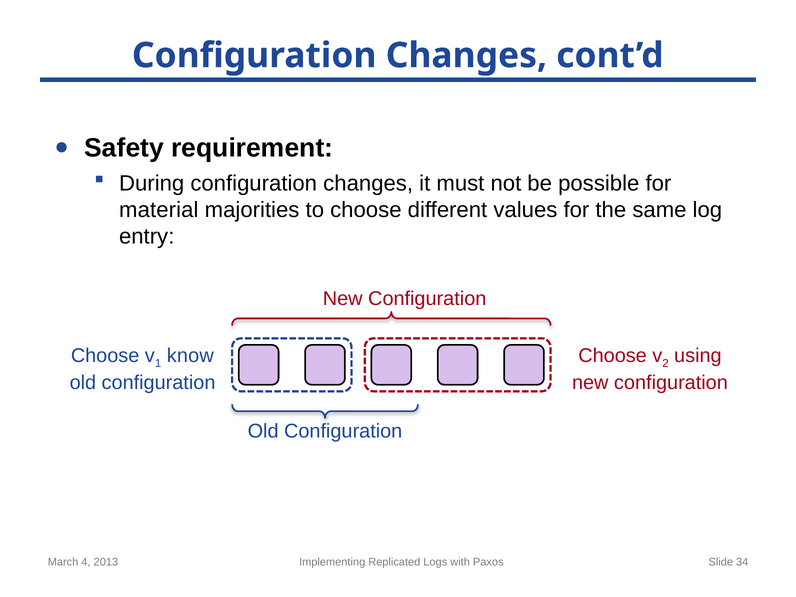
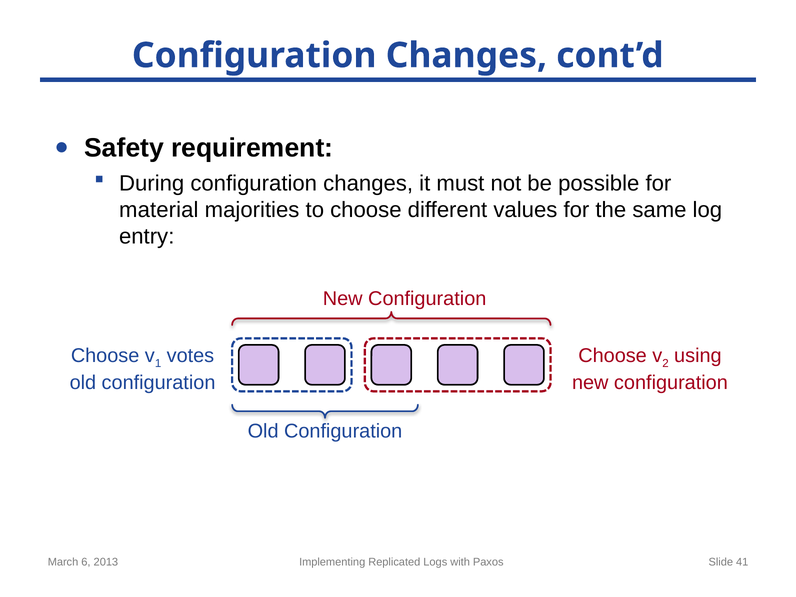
know: know -> votes (190, 356)
4: 4 -> 6 (86, 562)
34: 34 -> 41 (742, 562)
